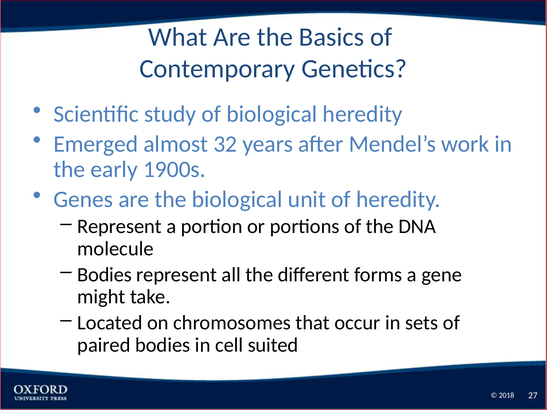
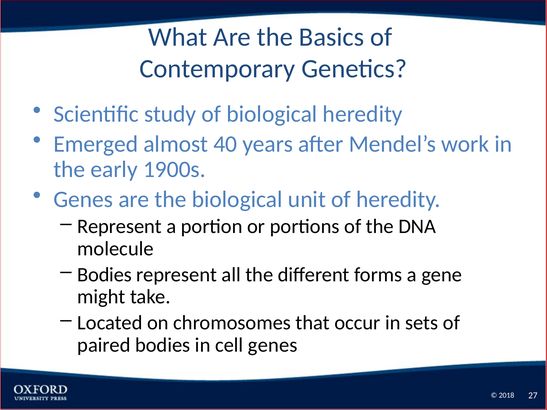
32: 32 -> 40 (225, 144)
cell suited: suited -> genes (273, 345)
